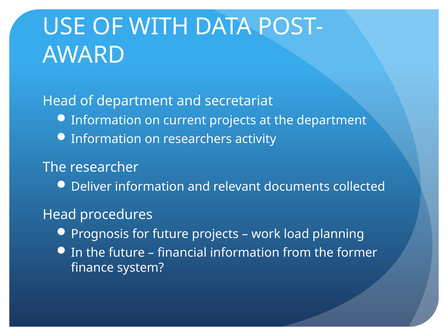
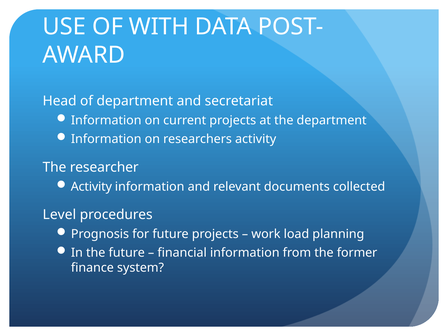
Deliver: Deliver -> Activity (91, 187)
Head: Head -> Level (59, 215)
